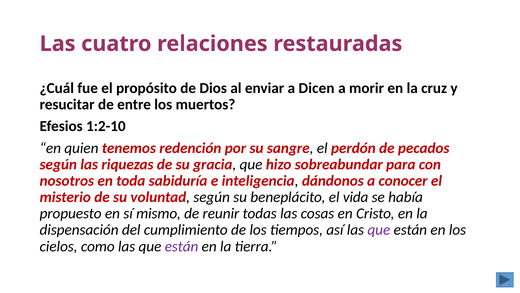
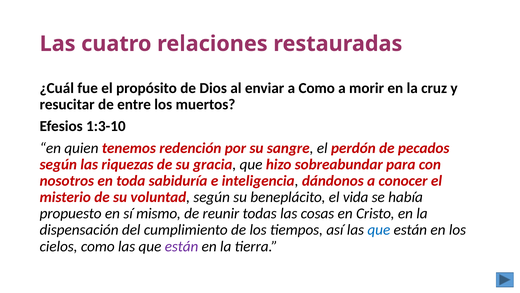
a Dicen: Dicen -> Como (317, 88)
1:2-10: 1:2-10 -> 1:3-10 (106, 126)
que colour: purple -> blue (379, 230)
